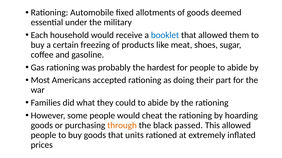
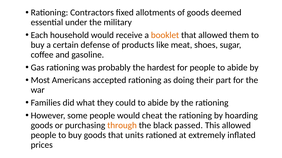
Automobile: Automobile -> Contractors (92, 13)
booklet colour: blue -> orange (165, 35)
freezing: freezing -> defense (95, 45)
